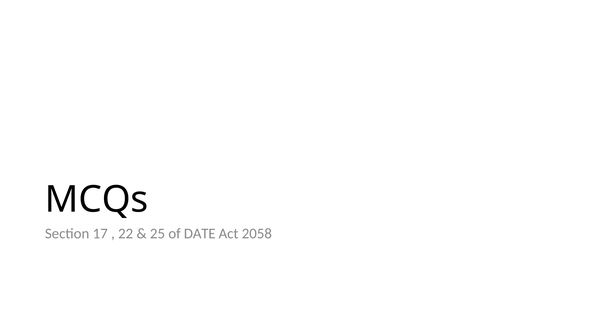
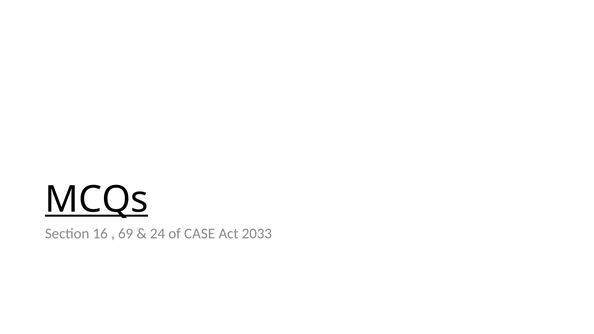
MCQs underline: none -> present (97, 200)
17: 17 -> 16 (100, 234)
22: 22 -> 69 (126, 234)
25: 25 -> 24 (157, 234)
DATE: DATE -> CASE (200, 234)
2058: 2058 -> 2033 (257, 234)
